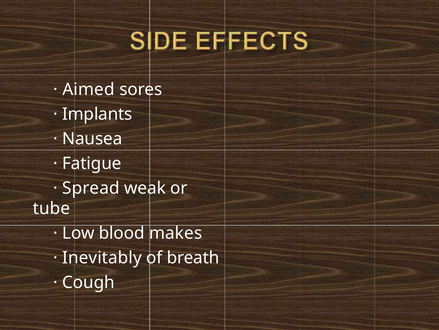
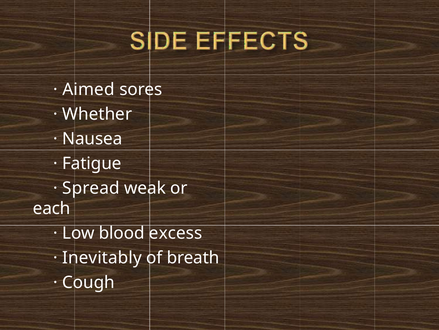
Implants: Implants -> Whether (97, 114)
tube: tube -> each (52, 208)
makes: makes -> excess (176, 233)
